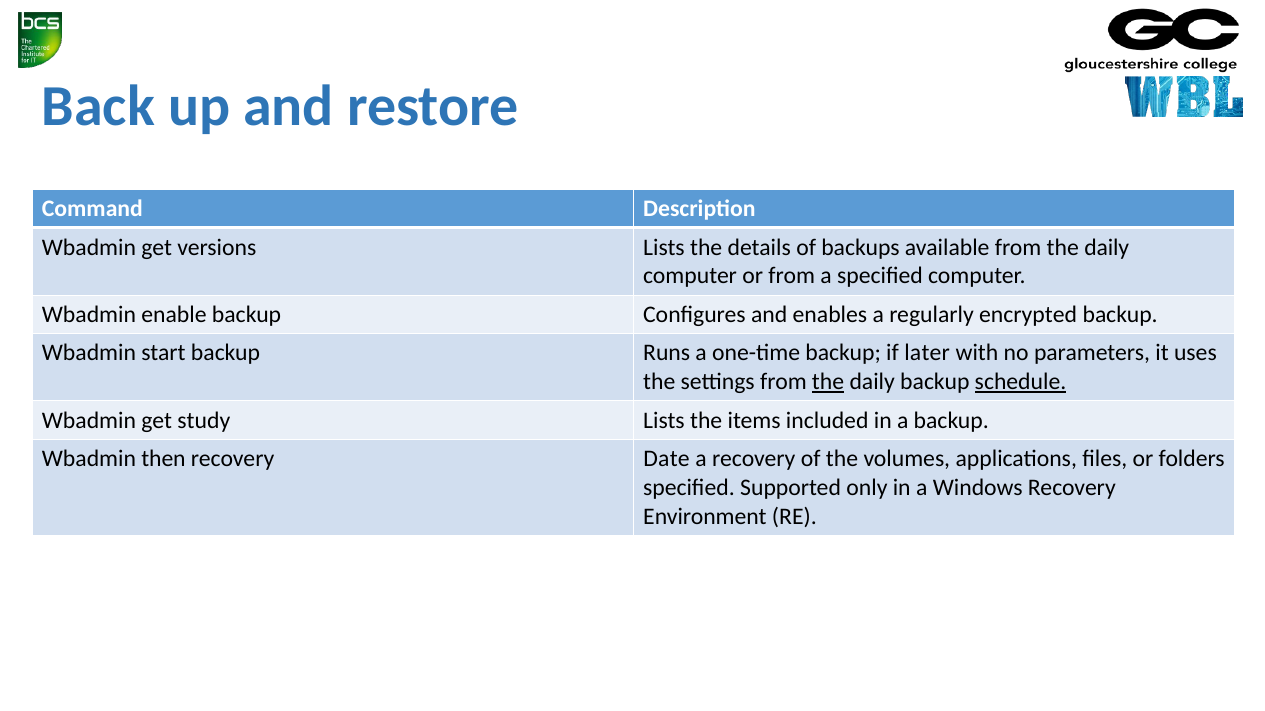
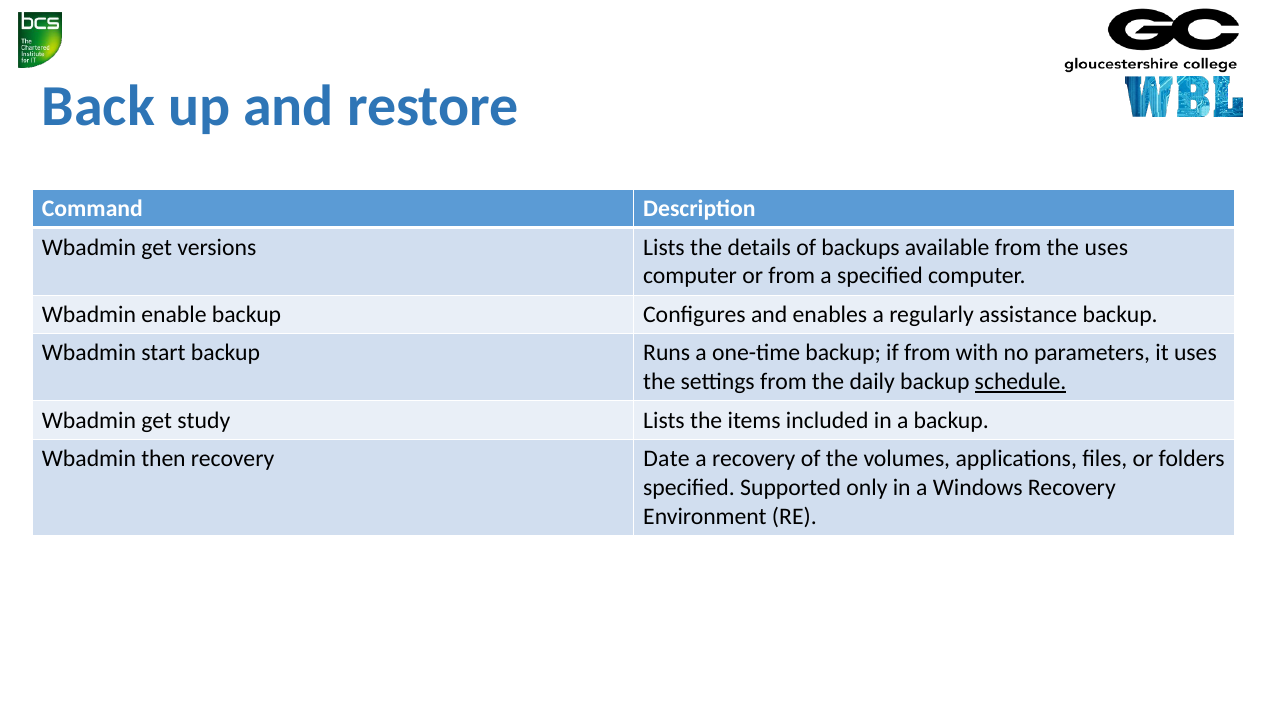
available from the daily: daily -> uses (1106, 247)
encrypted: encrypted -> assistance (1028, 315)
if later: later -> from (927, 353)
the underline: present -> none (828, 382)
